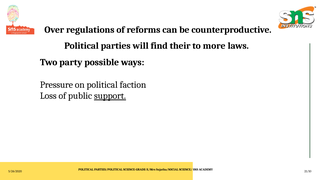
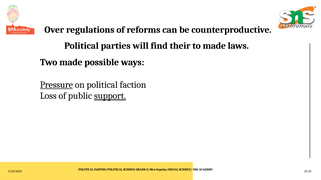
to more: more -> made (214, 46)
Two party: party -> made (71, 62)
Pressure underline: none -> present (56, 85)
